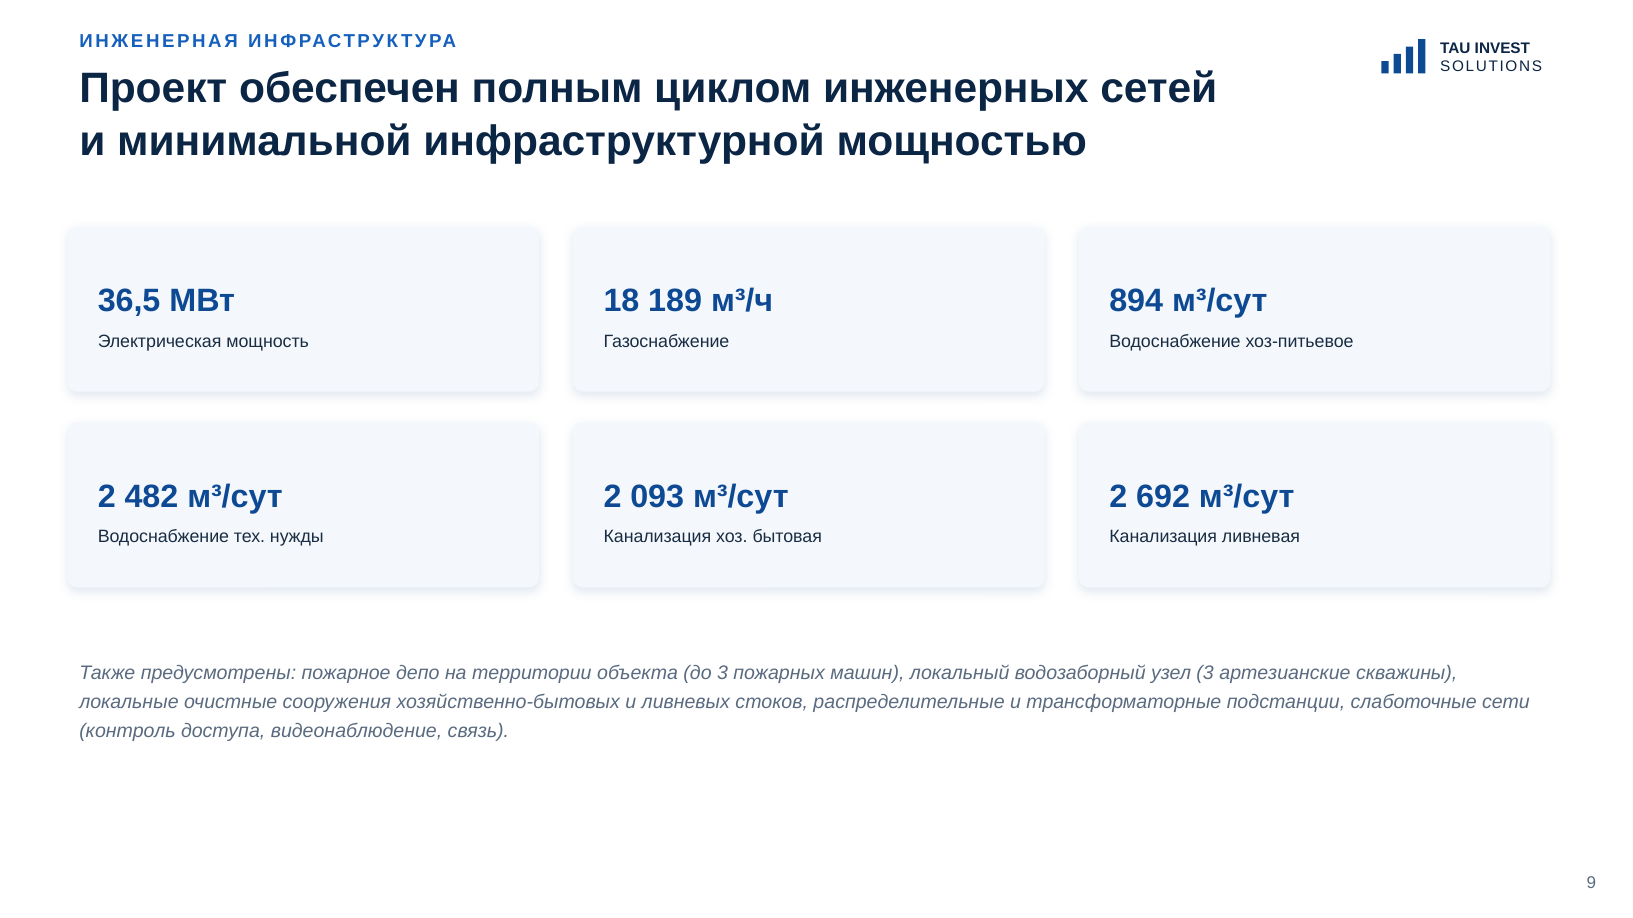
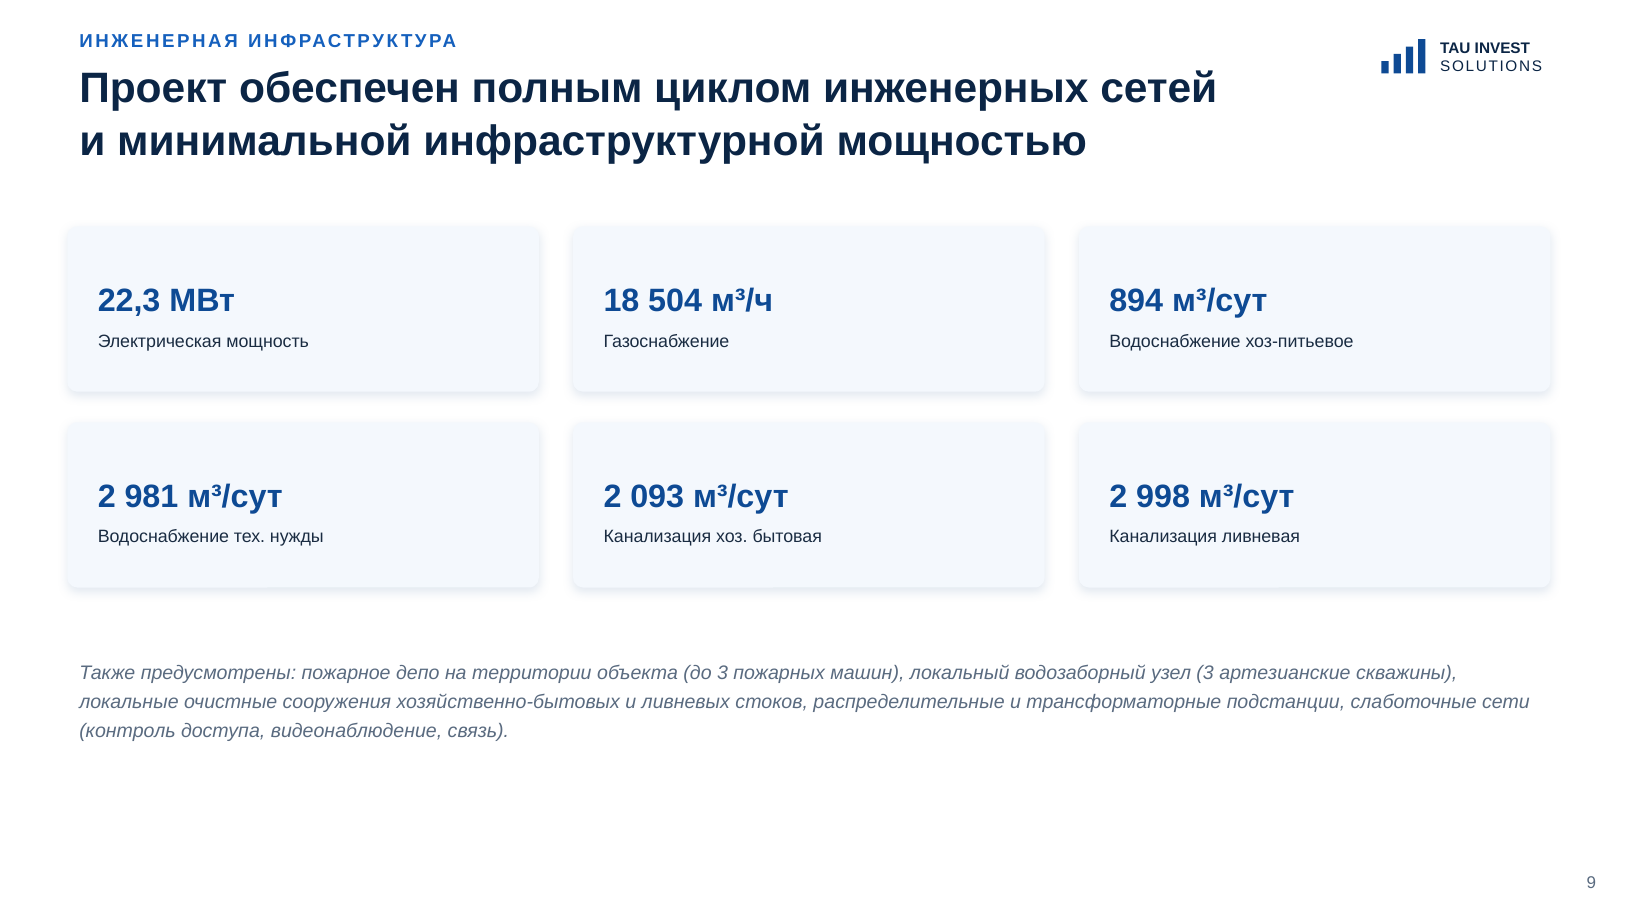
36,5: 36,5 -> 22,3 (129, 301)
189: 189 -> 504 (675, 301)
482: 482 -> 981 (151, 497)
692: 692 -> 998 (1163, 497)
